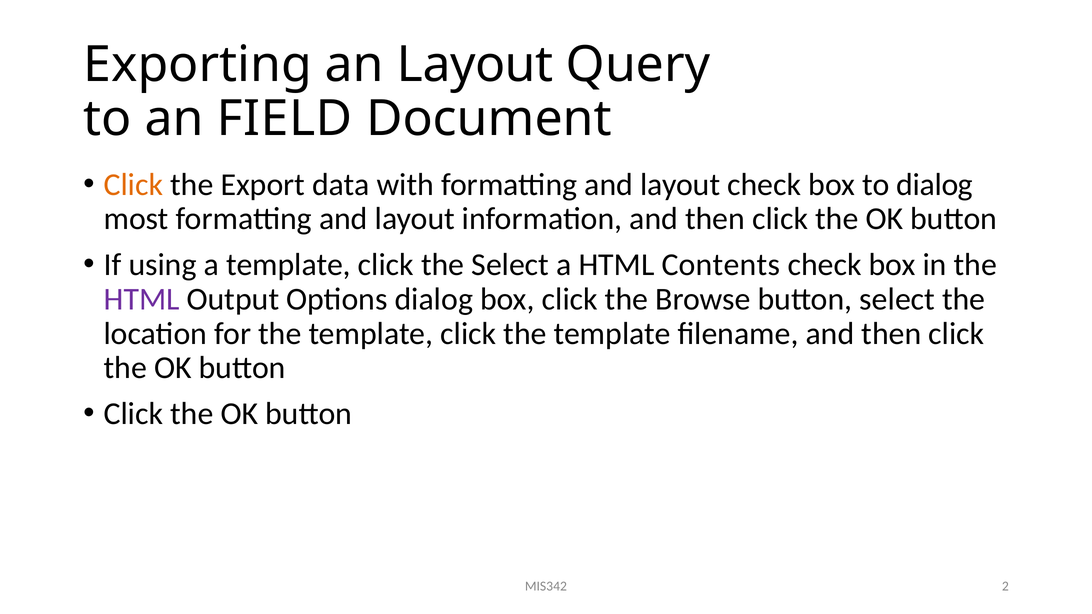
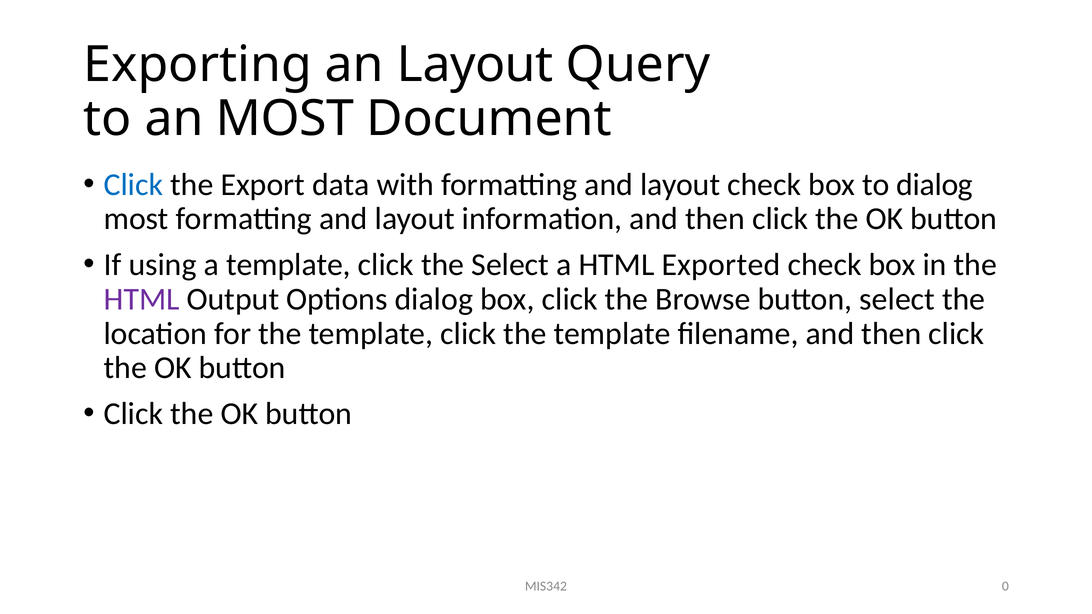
an FIELD: FIELD -> MOST (285, 119)
Click colour: orange -> blue (133, 185)
Contents: Contents -> Exported (721, 265)
2: 2 -> 0 (1005, 586)
